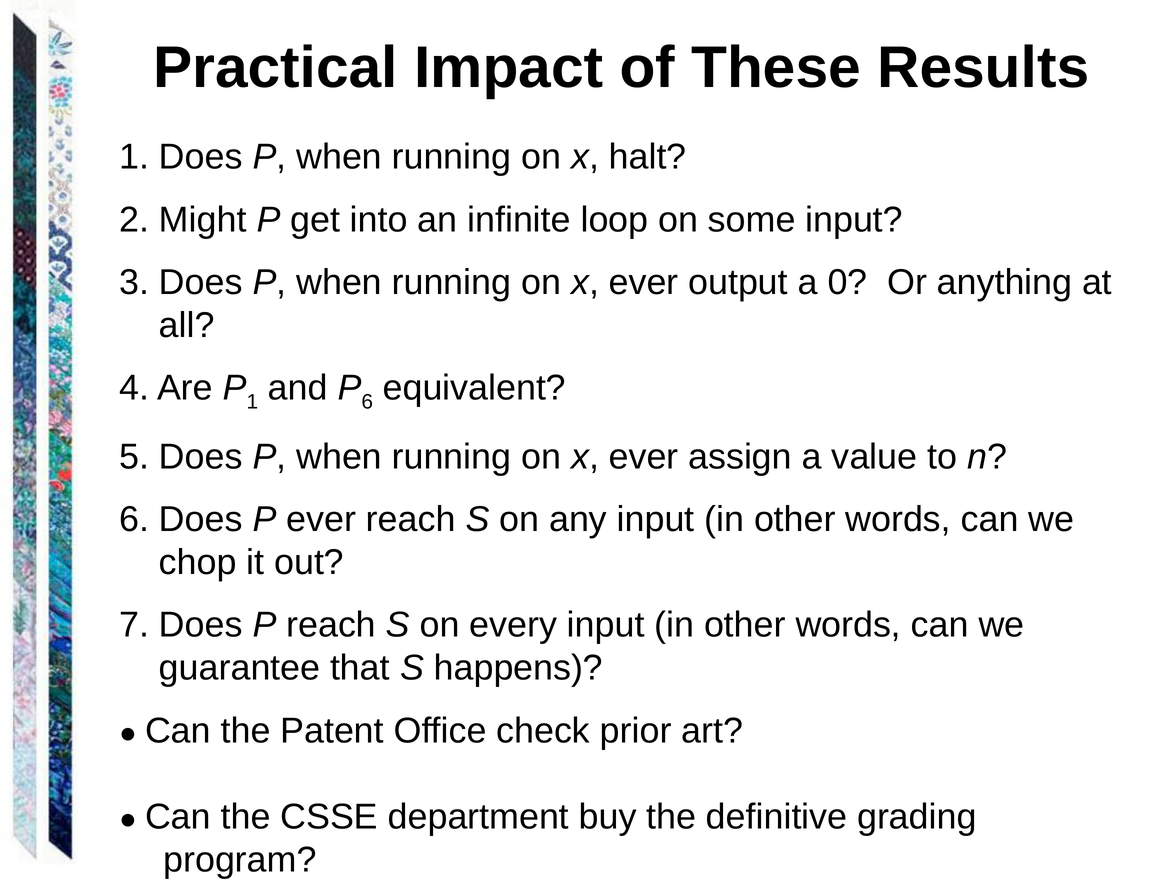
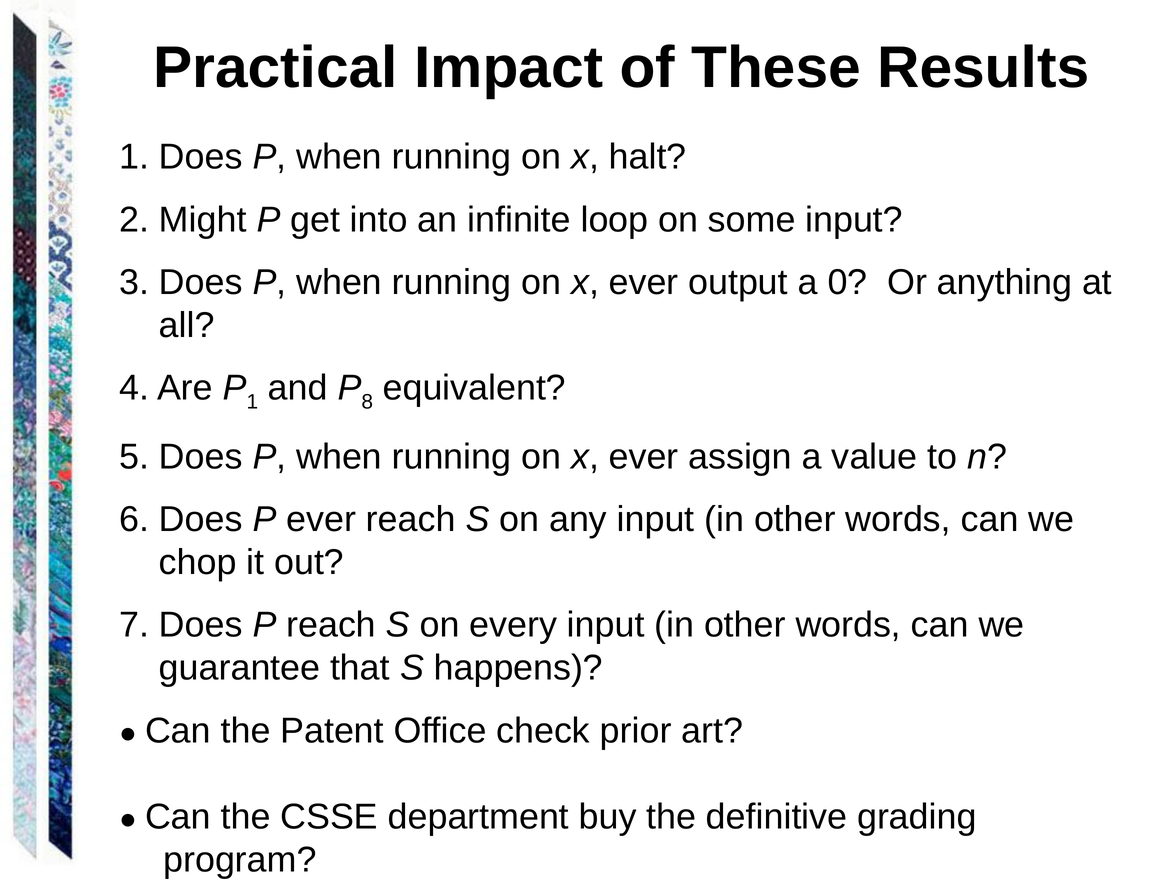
P 6: 6 -> 8 (367, 402)
